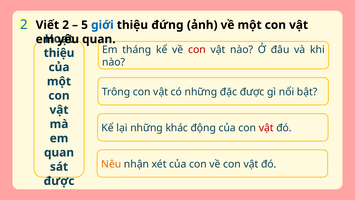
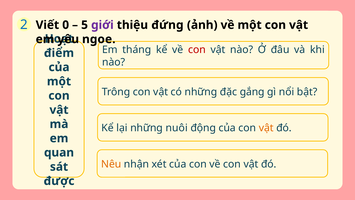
Viết 2: 2 -> 0 (66, 25)
giới colour: blue -> purple (102, 25)
quan: quan -> ngoe (99, 39)
thiệu: thiệu -> điểm (59, 53)
đặc được: được -> gắng (252, 92)
khác: khác -> nuôi (177, 128)
vật colour: red -> orange (266, 128)
